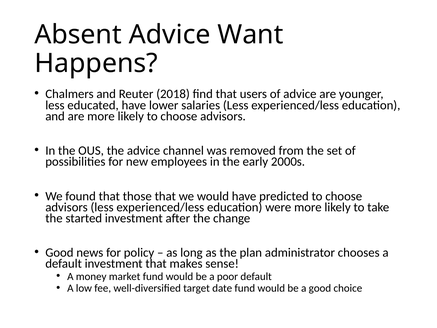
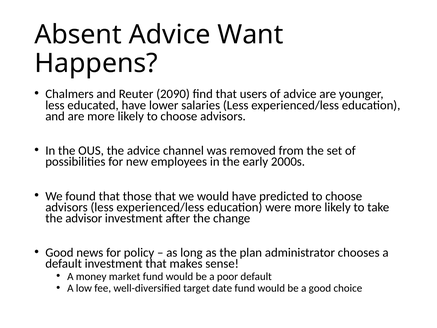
2018: 2018 -> 2090 (173, 94)
started: started -> advisor (84, 218)
